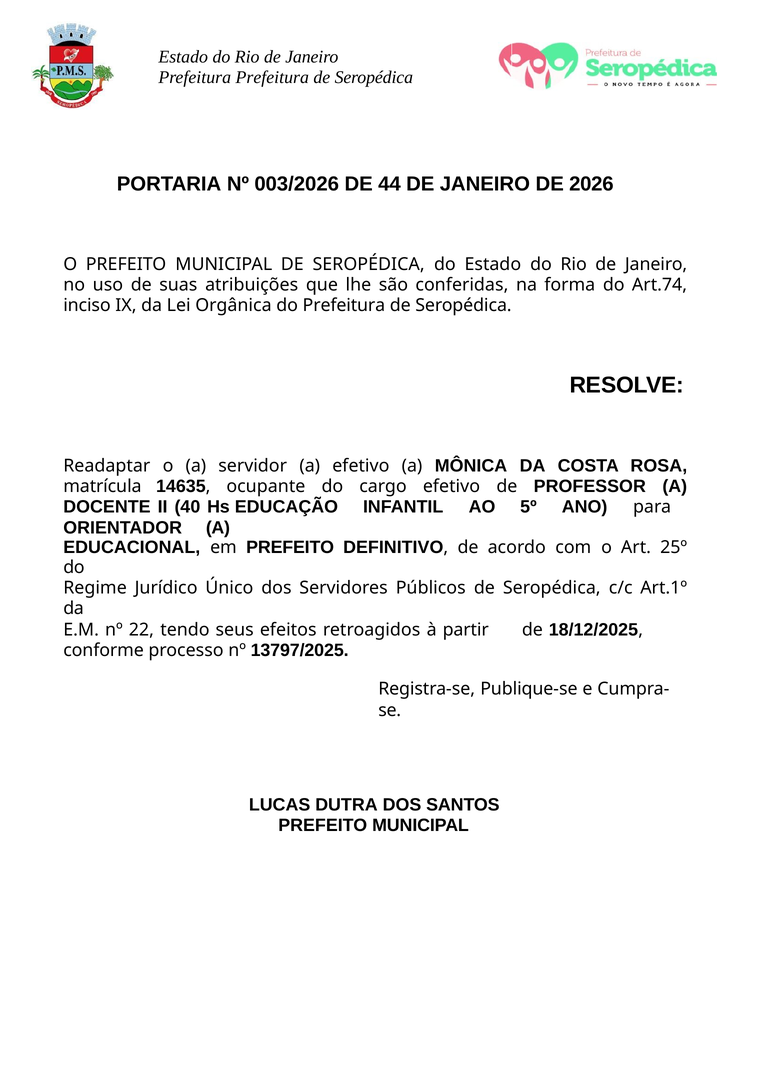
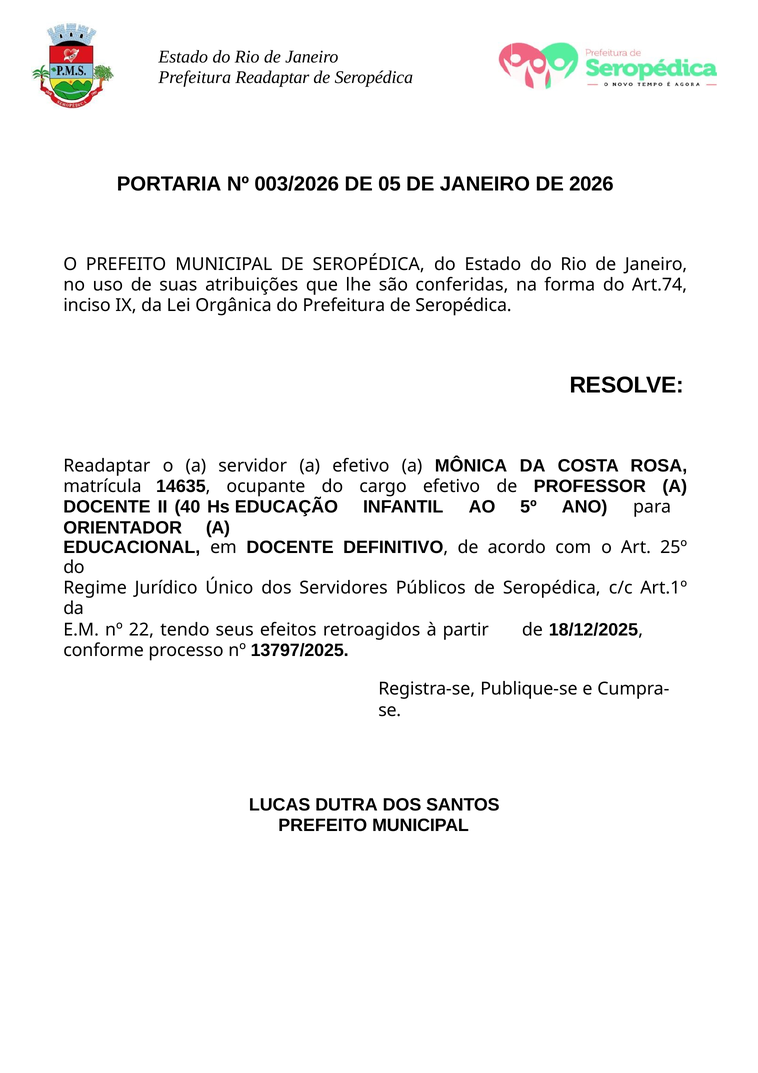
Prefeitura Prefeitura: Prefeitura -> Readaptar (272, 77)
44: 44 -> 05 (389, 184)
em PREFEITO: PREFEITO -> DOCENTE (290, 547)
